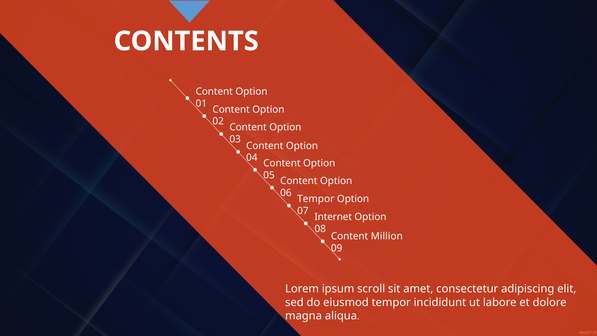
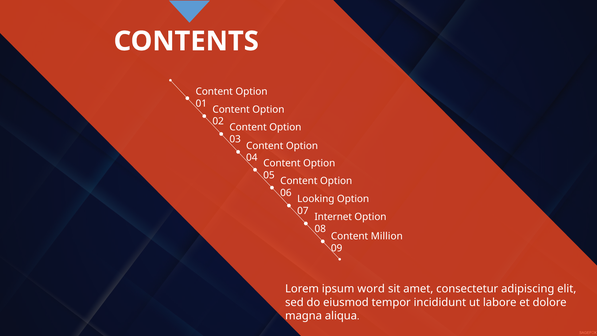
Tempor: Tempor -> Looking (316, 199)
scroll: scroll -> word (371, 289)
